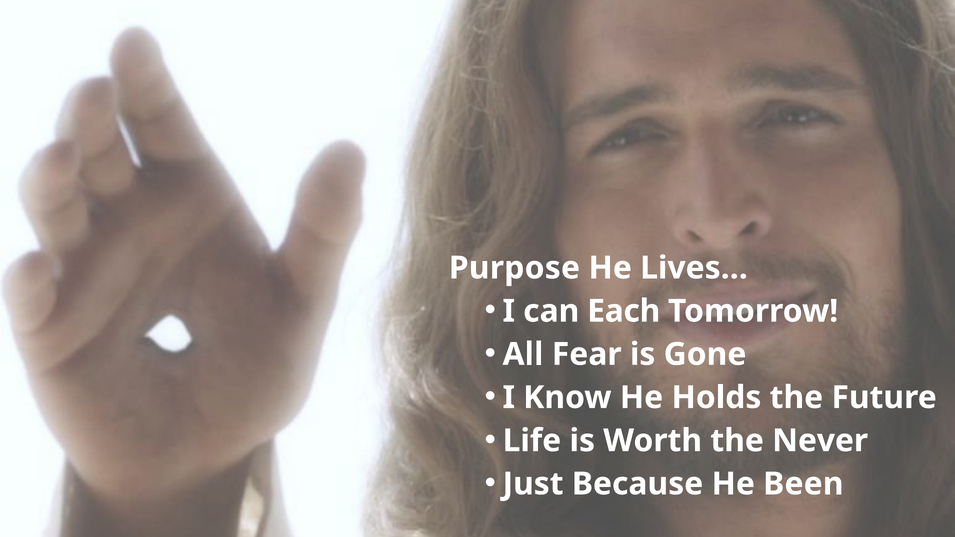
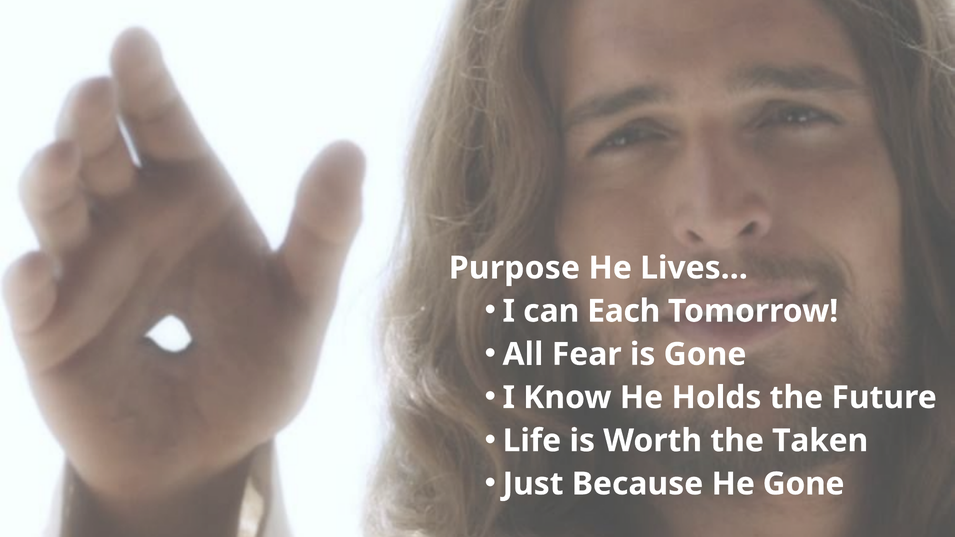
Never: Never -> Taken (820, 441)
He Been: Been -> Gone (804, 484)
